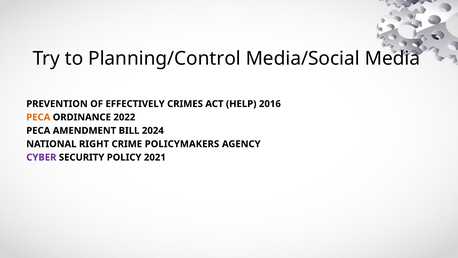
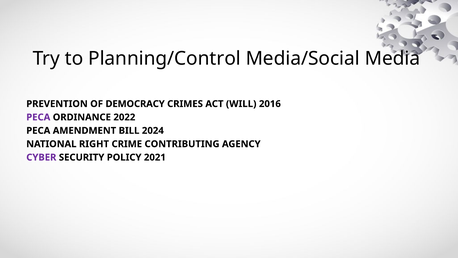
EFFECTIVELY: EFFECTIVELY -> DEMOCRACY (135, 104)
HELP: HELP -> WILL (241, 104)
PECA colour: orange -> purple (38, 117)
POLICYMAKERS: POLICYMAKERS -> CONTRIBUTING (182, 144)
